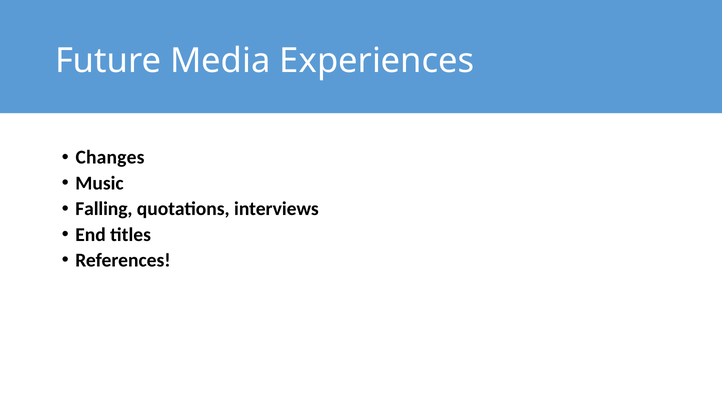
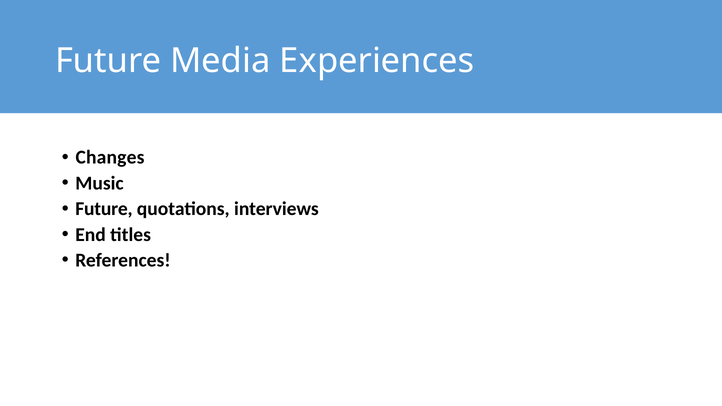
Falling: Falling -> Future (104, 209)
